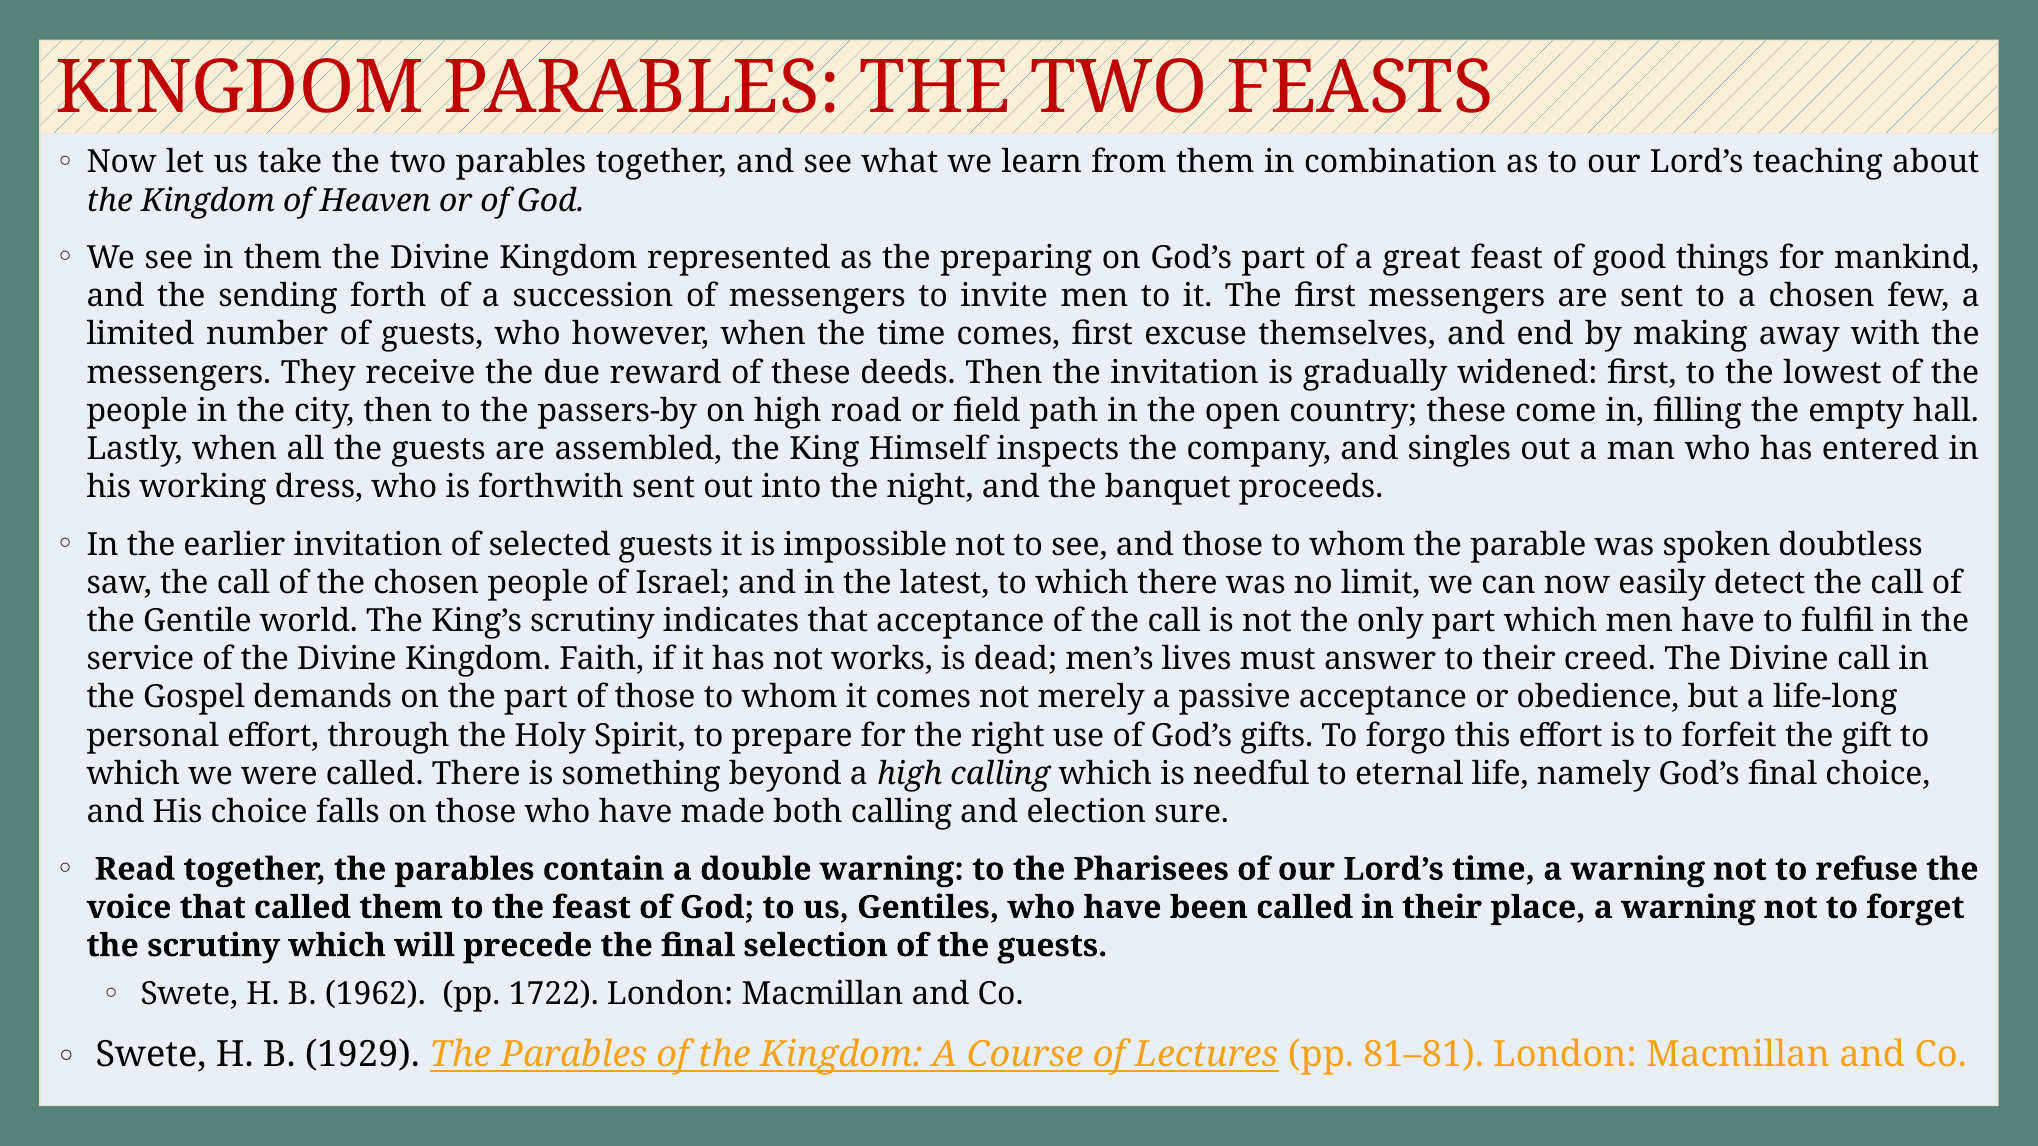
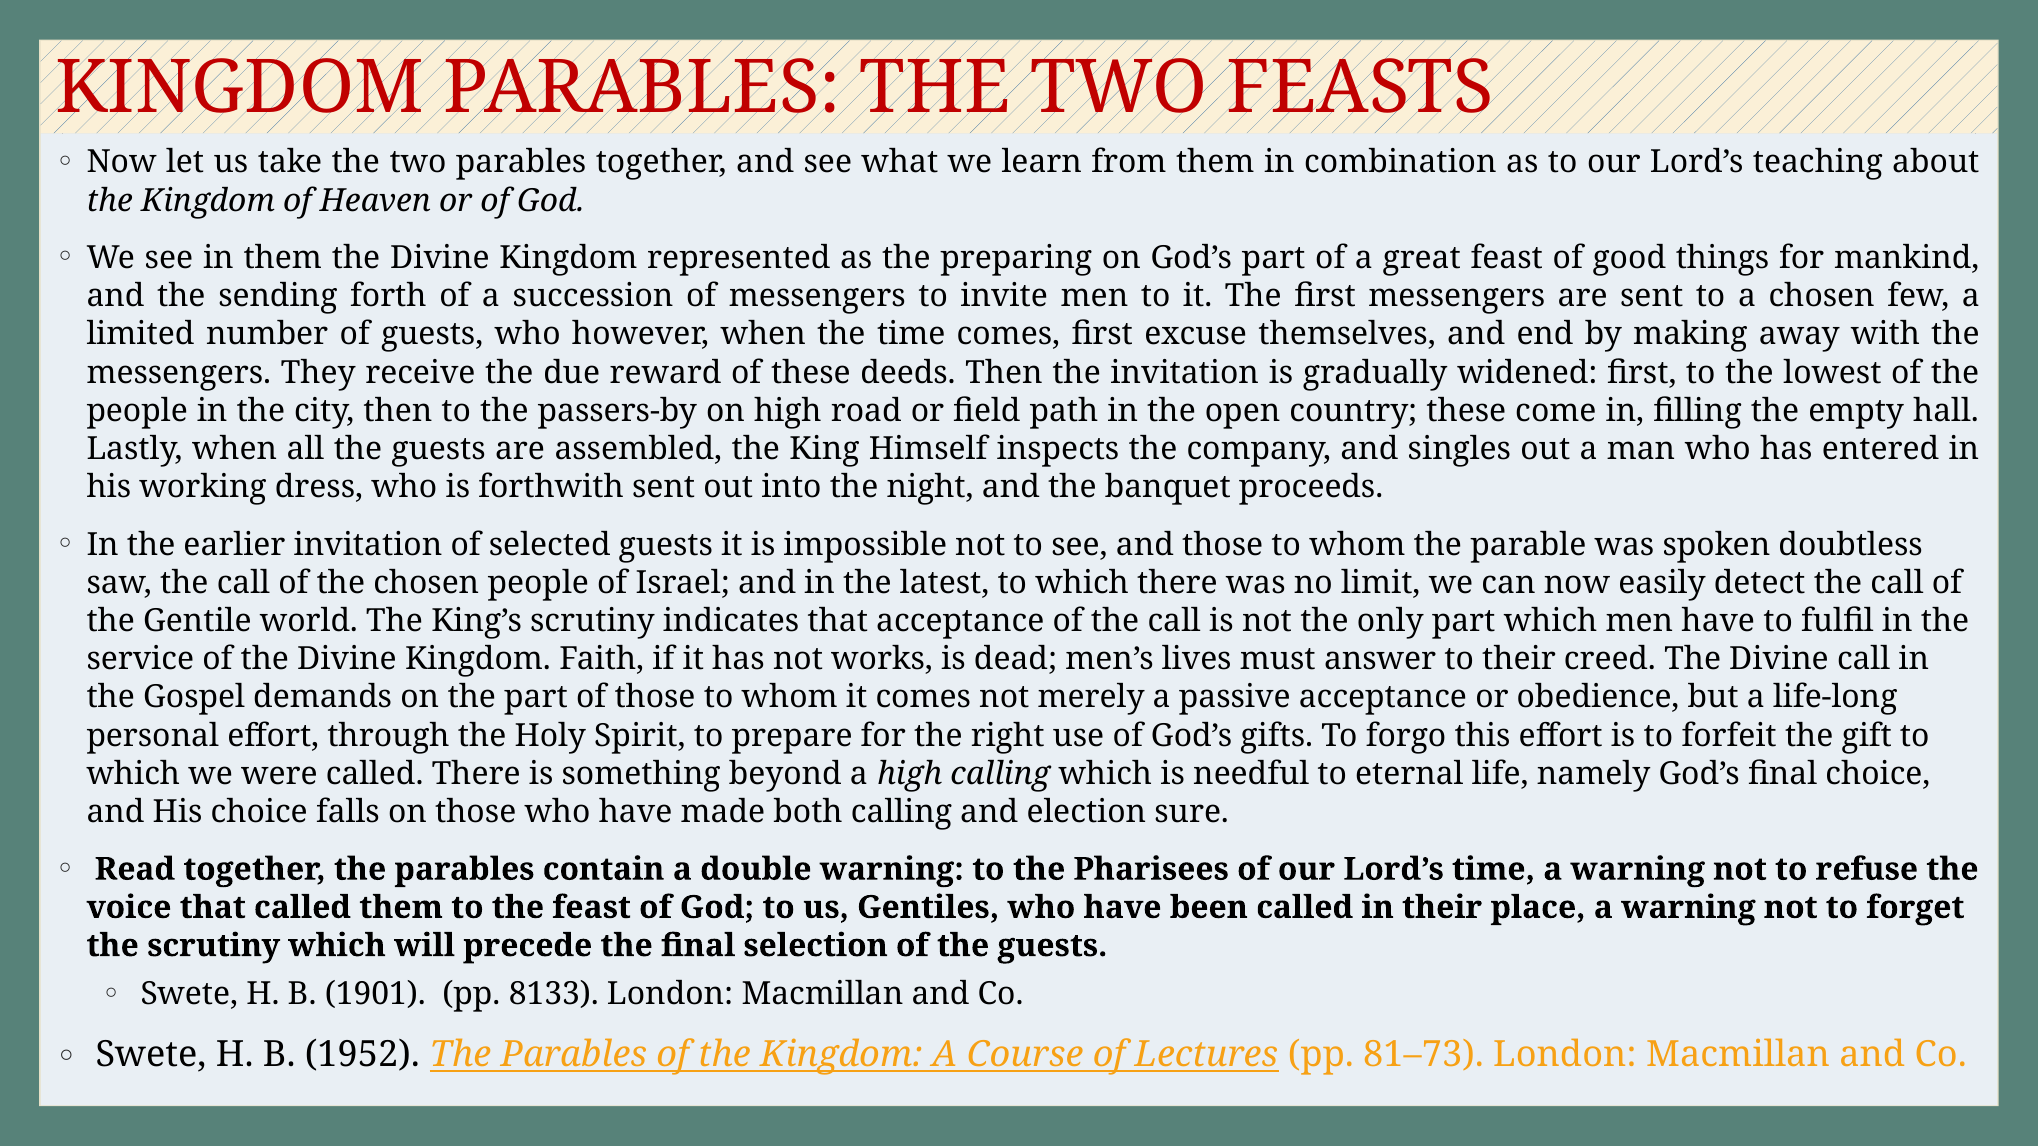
1962: 1962 -> 1901 (375, 995)
1722: 1722 -> 8133 (554, 995)
1929: 1929 -> 1952 (362, 1055)
81–81: 81–81 -> 81–73 (1424, 1055)
